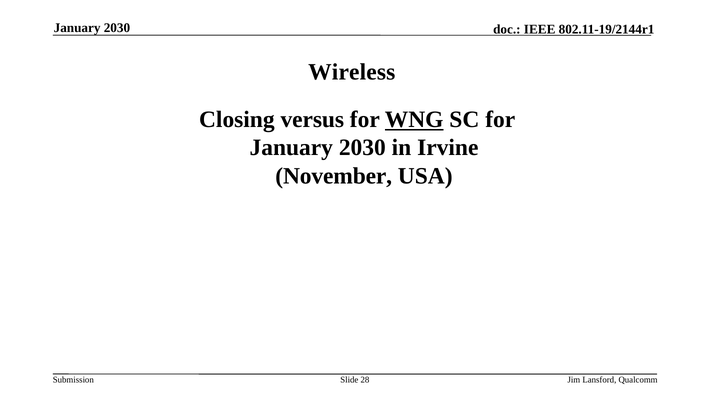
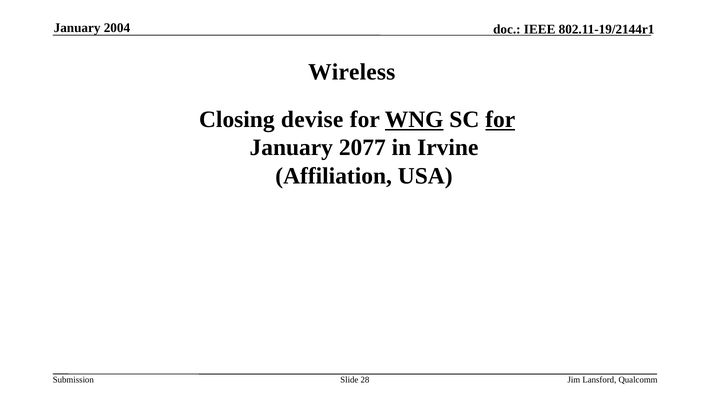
2030: 2030 -> 2004 (117, 28)
versus: versus -> devise (312, 120)
for underline: none -> present (500, 120)
2030: 2030 -> 2077 (362, 148)
November: November -> Affiliation (334, 176)
